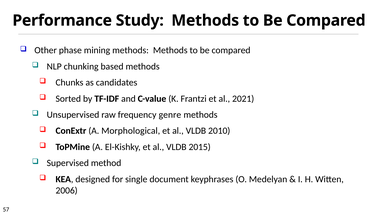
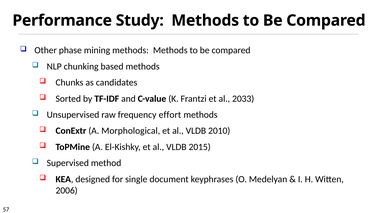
2021: 2021 -> 2033 (243, 98)
genre: genre -> effort (170, 115)
